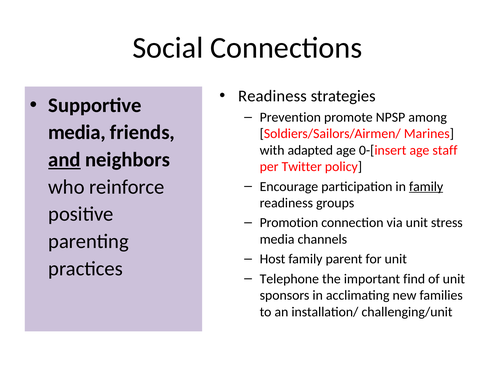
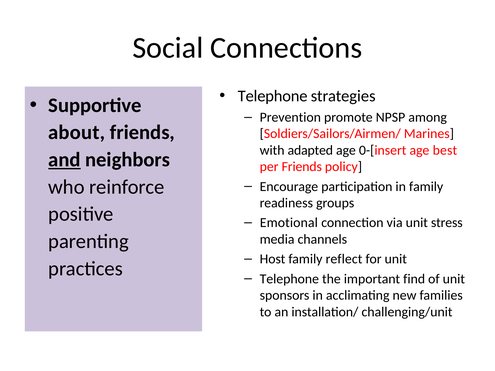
Readiness: Readiness -> Telephone (273, 96)
media: media -> about (77, 133)
staff: staff -> best (445, 150)
per Twitter: Twitter -> Friends (302, 167)
family underline: present -> none (426, 187)
Promotion: Promotion -> Emotional (289, 223)
parent: parent -> reflect (344, 259)
